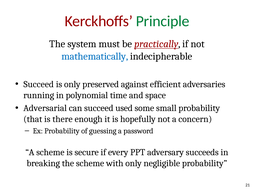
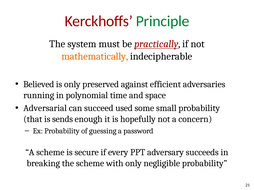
mathematically colour: blue -> orange (95, 56)
Succeed: Succeed -> Believed (39, 84)
there: there -> sends (63, 119)
